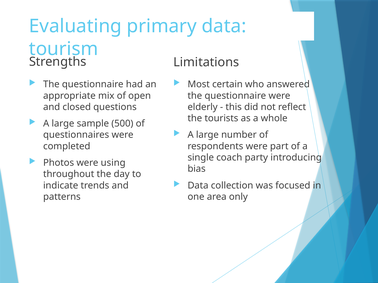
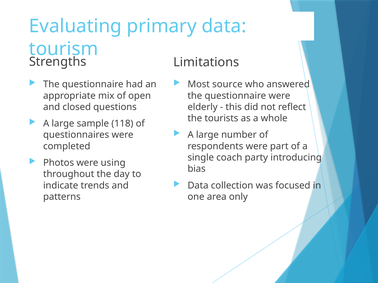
certain: certain -> source (227, 84)
500: 500 -> 118 (122, 124)
